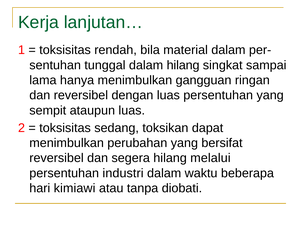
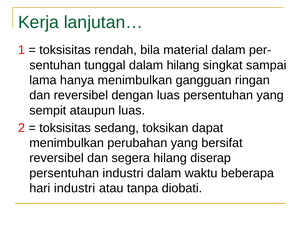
melalui: melalui -> diserap (211, 158)
hari kimiawi: kimiawi -> industri (75, 188)
